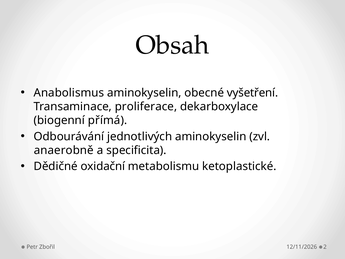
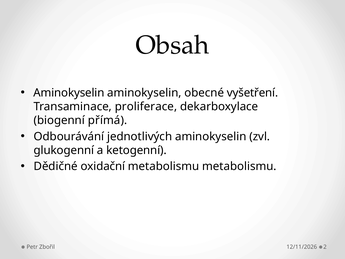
Anabolismus: Anabolismus -> Aminokyselin (69, 93)
anaerobně: anaerobně -> glukogenní (64, 150)
specificita: specificita -> ketogenní (137, 150)
metabolismu ketoplastické: ketoplastické -> metabolismu (239, 166)
